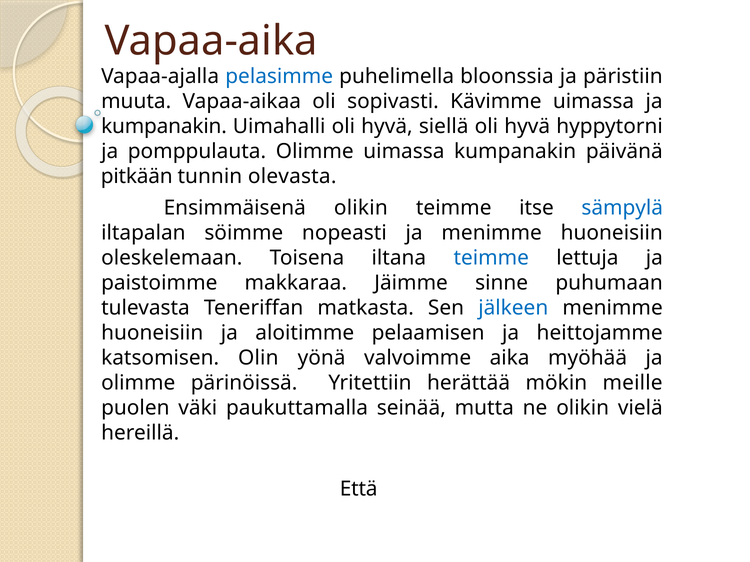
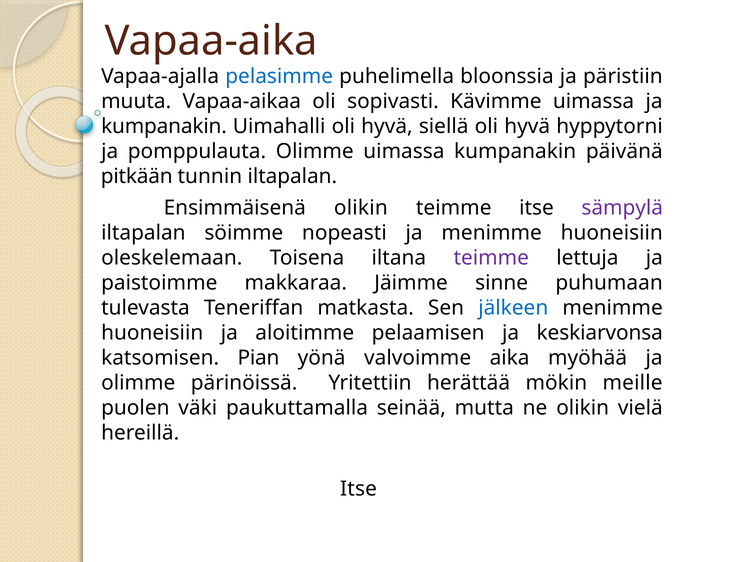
tunnin olevasta: olevasta -> iltapalan (292, 177)
sämpylä colour: blue -> purple (622, 208)
teimme colour: blue -> purple (491, 258)
heittojamme: heittojamme -> keskiarvonsa (600, 333)
Olin: Olin -> Pian (259, 358)
Että: Että -> Itse (358, 489)
